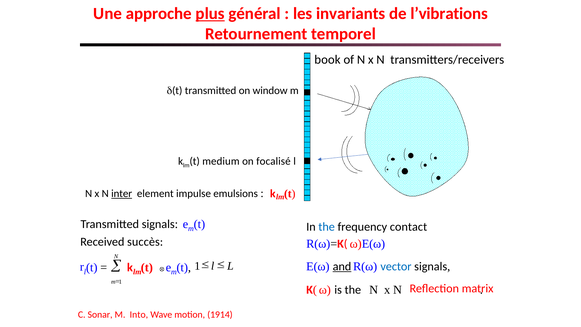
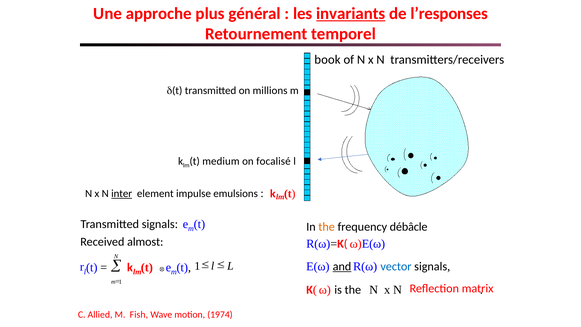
plus underline: present -> none (210, 13)
invariants underline: none -> present (351, 13)
l’vibrations: l’vibrations -> l’responses (449, 13)
window: window -> millions (270, 90)
the colour: blue -> orange (327, 227)
contact: contact -> débâcle (409, 227)
succès: succès -> almost (145, 242)
Sonar: Sonar -> Allied (100, 314)
Into: Into -> Fish (139, 314)
1914: 1914 -> 1974 (220, 314)
